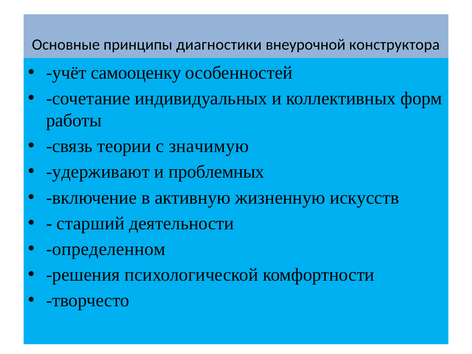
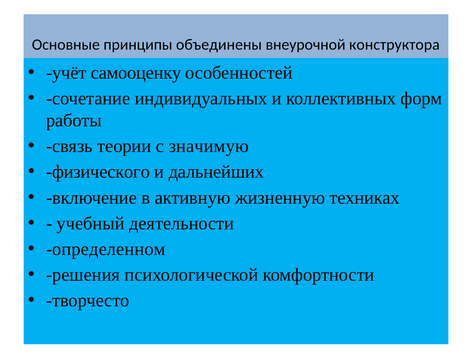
диагностики: диагностики -> объединены (219, 45)
удерживают: удерживают -> физического (98, 172)
проблемных: проблемных -> дальнейших (216, 172)
искусств: искусств -> техниках (365, 198)
старший: старший -> учебный (91, 223)
